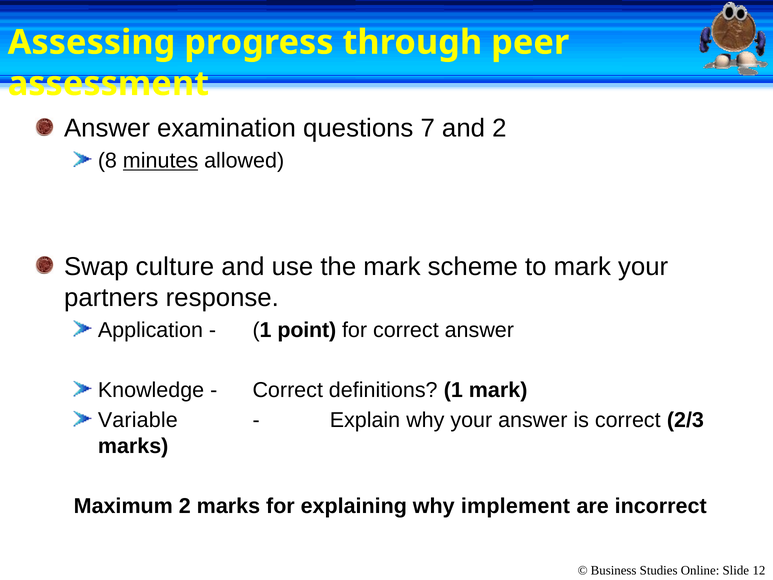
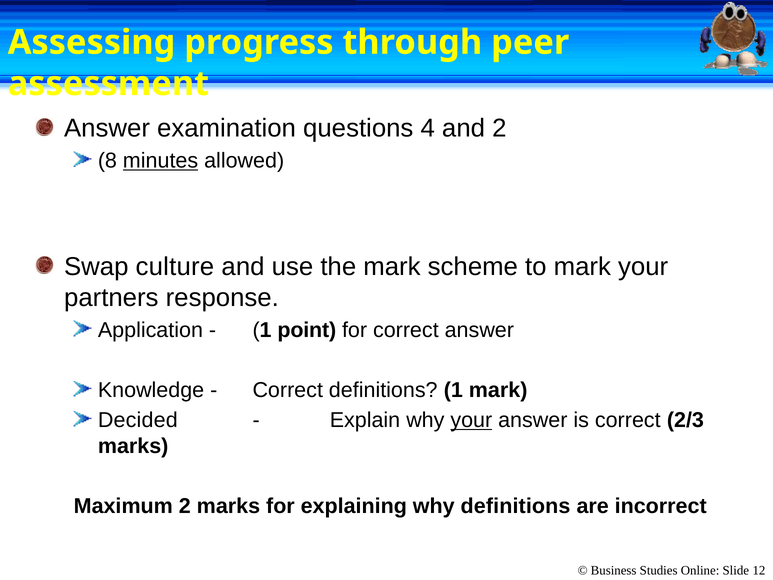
7: 7 -> 4 (428, 128)
Variable: Variable -> Decided (138, 420)
your underline: none -> present (471, 420)
why implement: implement -> definitions (516, 506)
